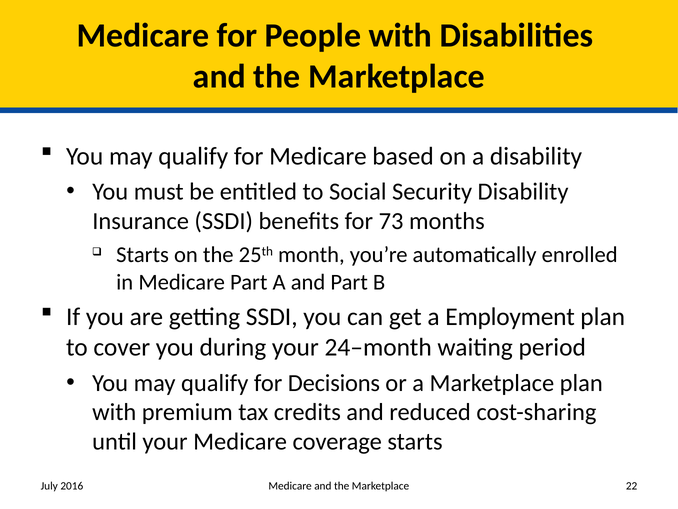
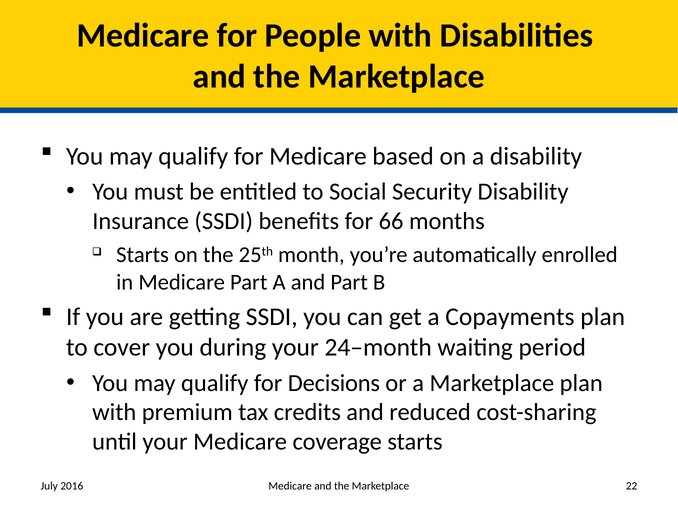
73: 73 -> 66 (391, 221)
Employment: Employment -> Copayments (510, 317)
